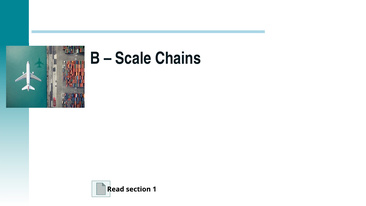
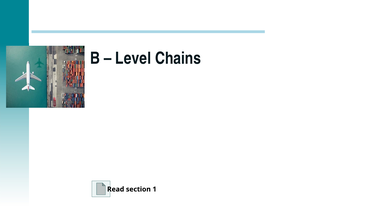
Scale: Scale -> Level (133, 58)
